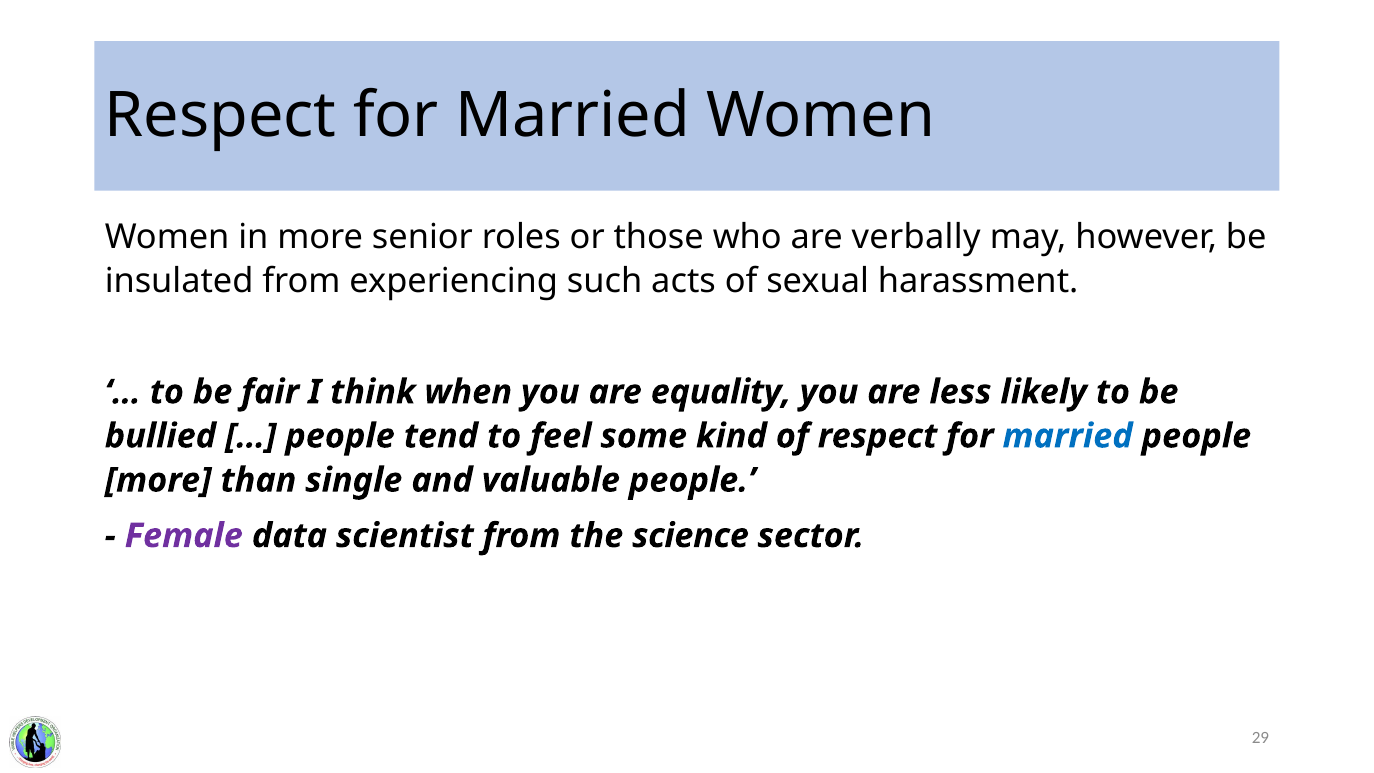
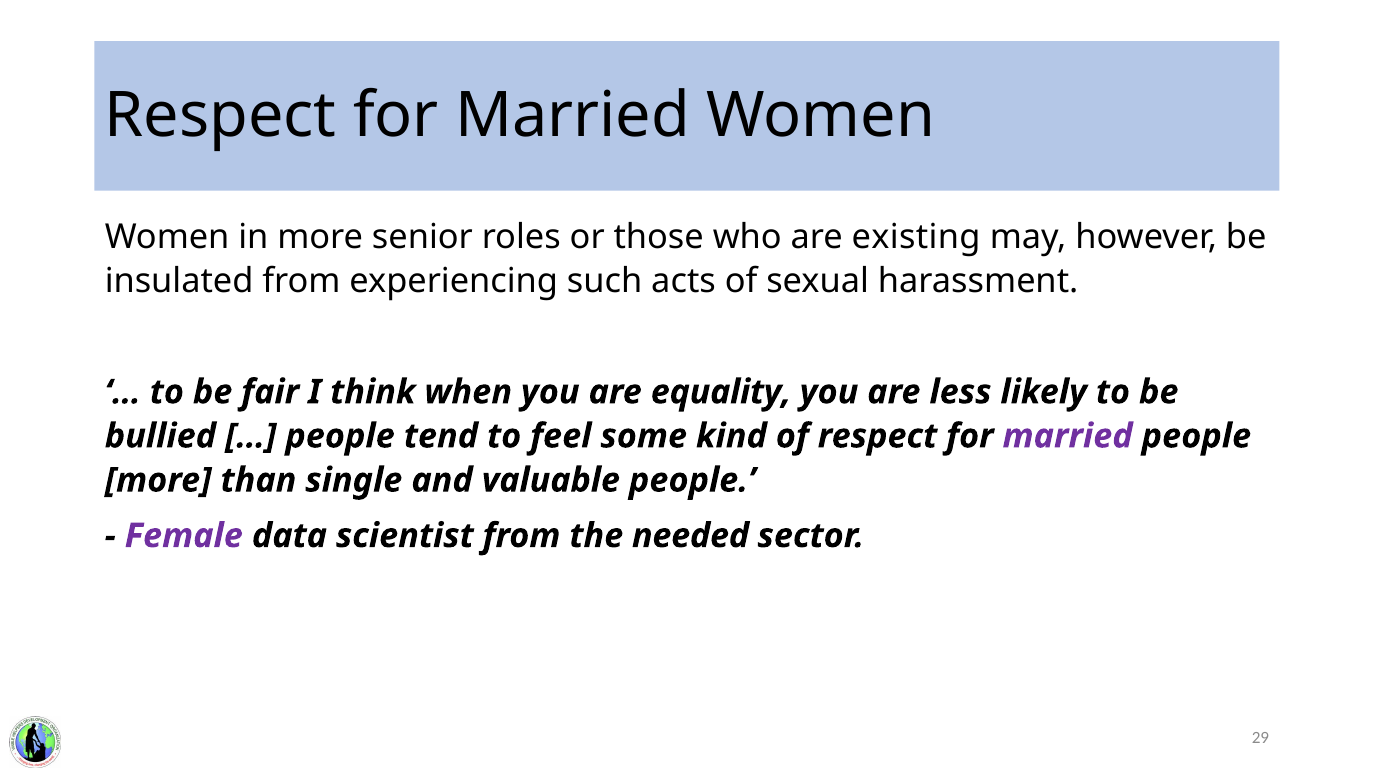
verbally: verbally -> existing (916, 237)
married colour: blue -> purple (1068, 436)
science: science -> needed (691, 536)
